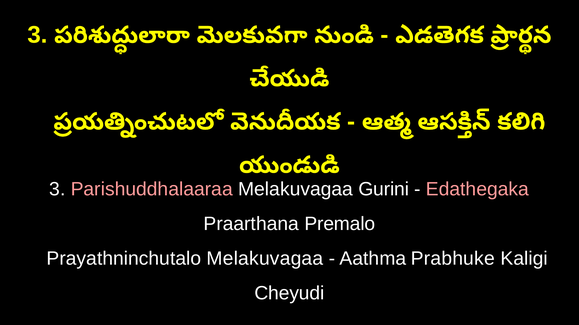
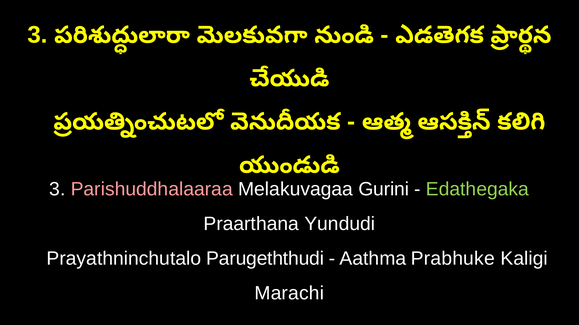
Edathegaka colour: pink -> light green (477, 190)
Premalo: Premalo -> Yundudi (340, 224)
Prayathninchutalo Melakuvagaa: Melakuvagaa -> Parugeththudi (265, 259)
Cheyudi: Cheyudi -> Marachi (289, 294)
